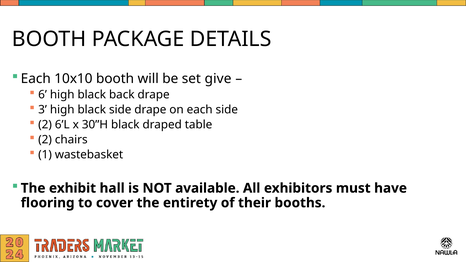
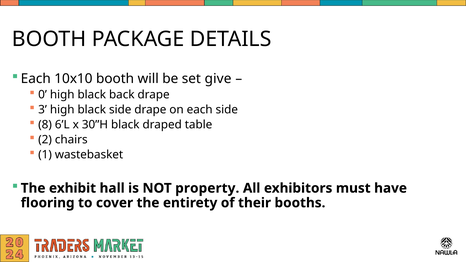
6: 6 -> 0 (43, 95)
2: 2 -> 8 (45, 125)
available: available -> property (207, 188)
